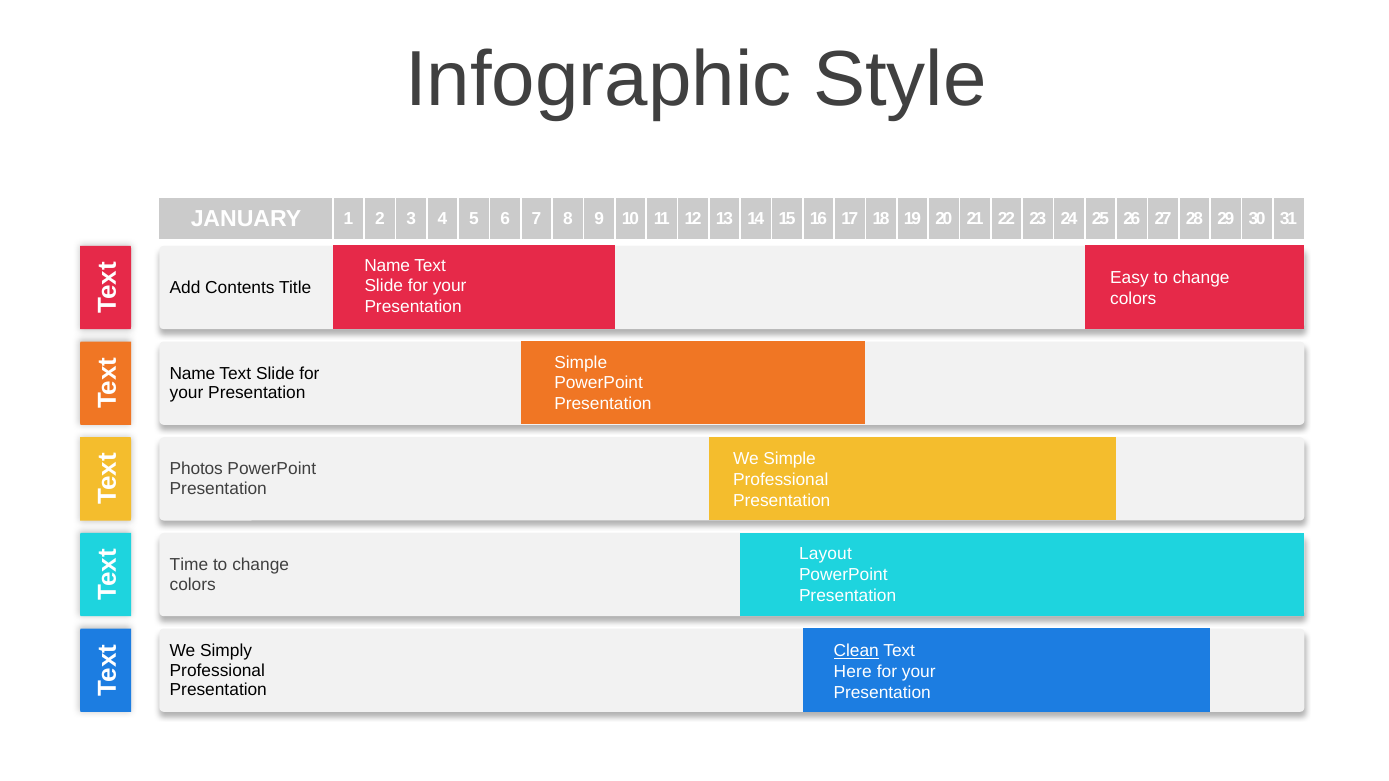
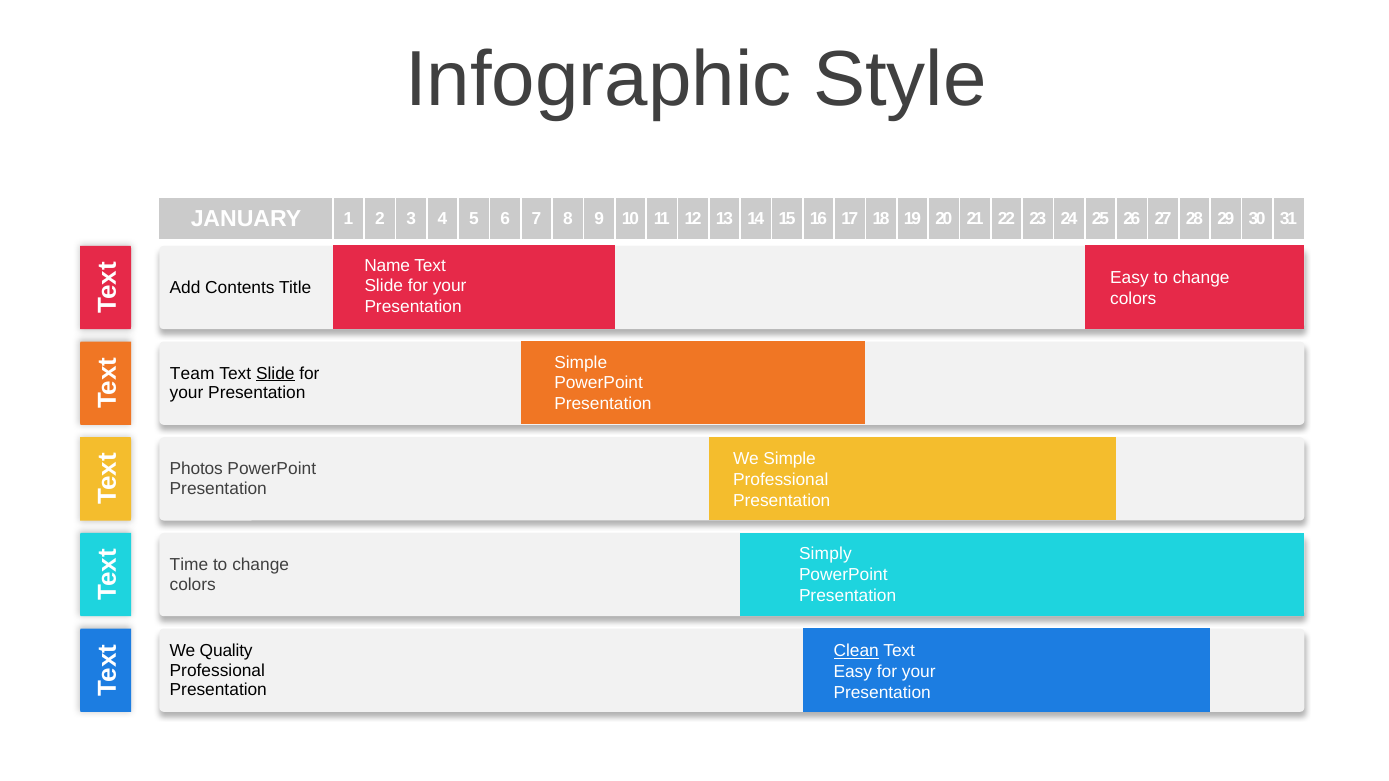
Name: Name -> Team (192, 374)
Slide underline: none -> present (275, 374)
Layout: Layout -> Simply (825, 554)
Simply: Simply -> Quality (226, 651)
Here: Here -> Easy (853, 672)
